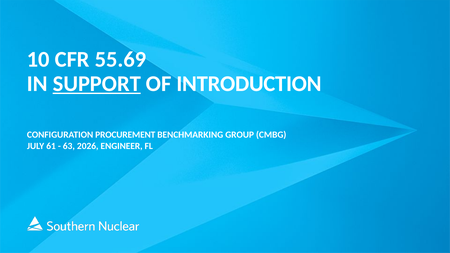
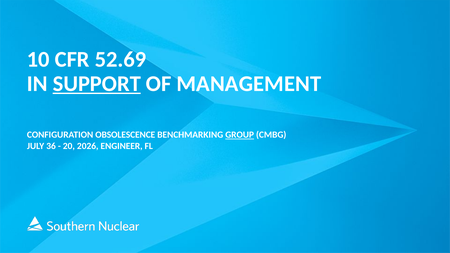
55.69: 55.69 -> 52.69 (120, 59)
INTRODUCTION: INTRODUCTION -> MANAGEMENT (249, 84)
PROCUREMENT: PROCUREMENT -> OBSOLESCENCE (125, 135)
GROUP underline: none -> present (240, 135)
61: 61 -> 36 (51, 146)
63: 63 -> 20 (69, 146)
